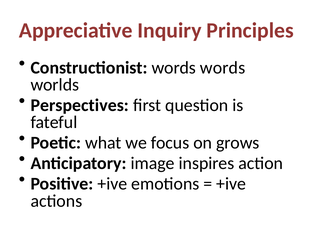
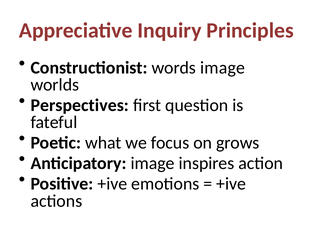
words words: words -> image (223, 68)
